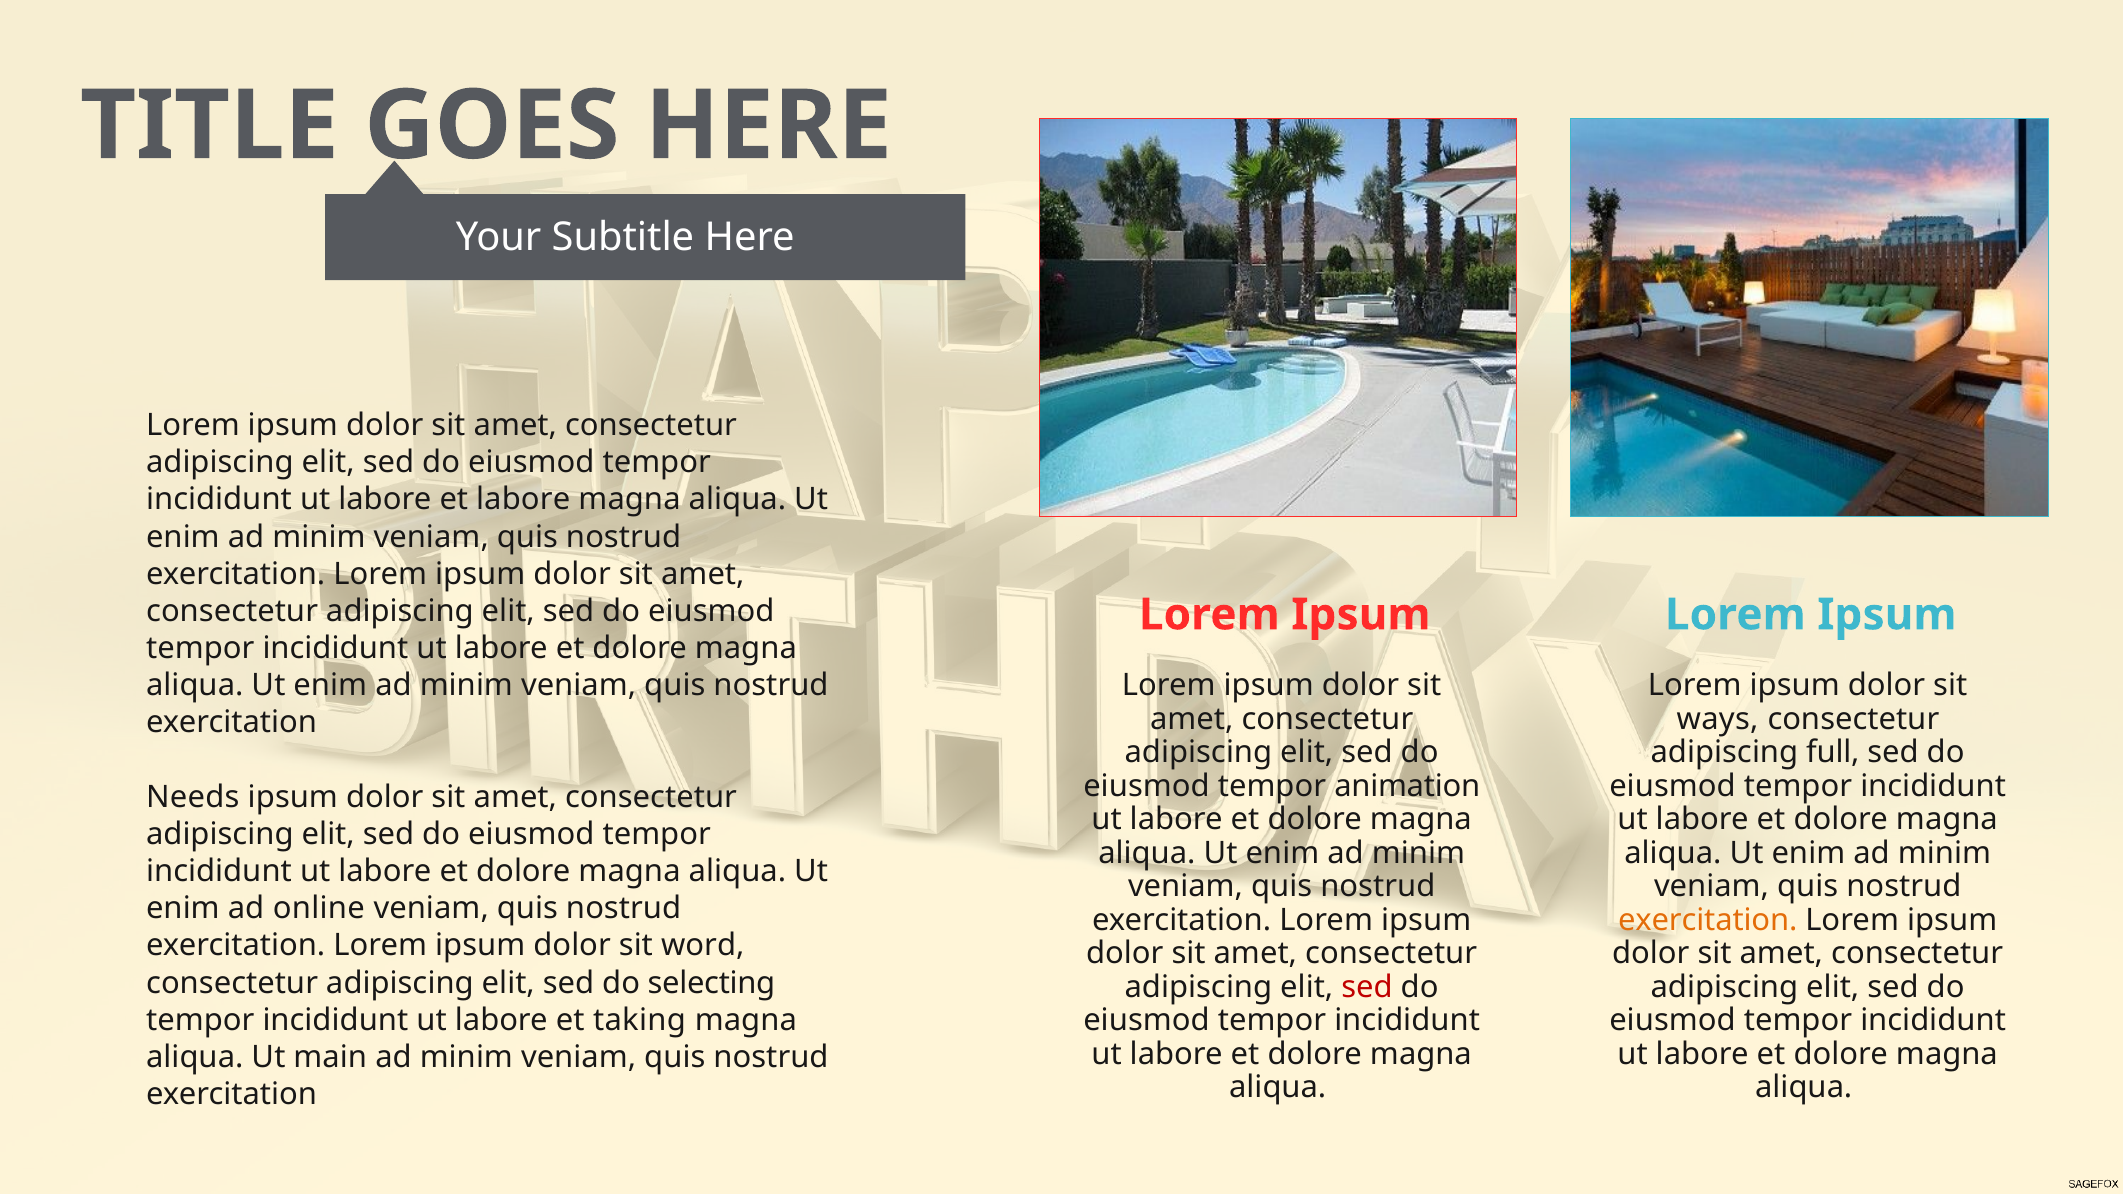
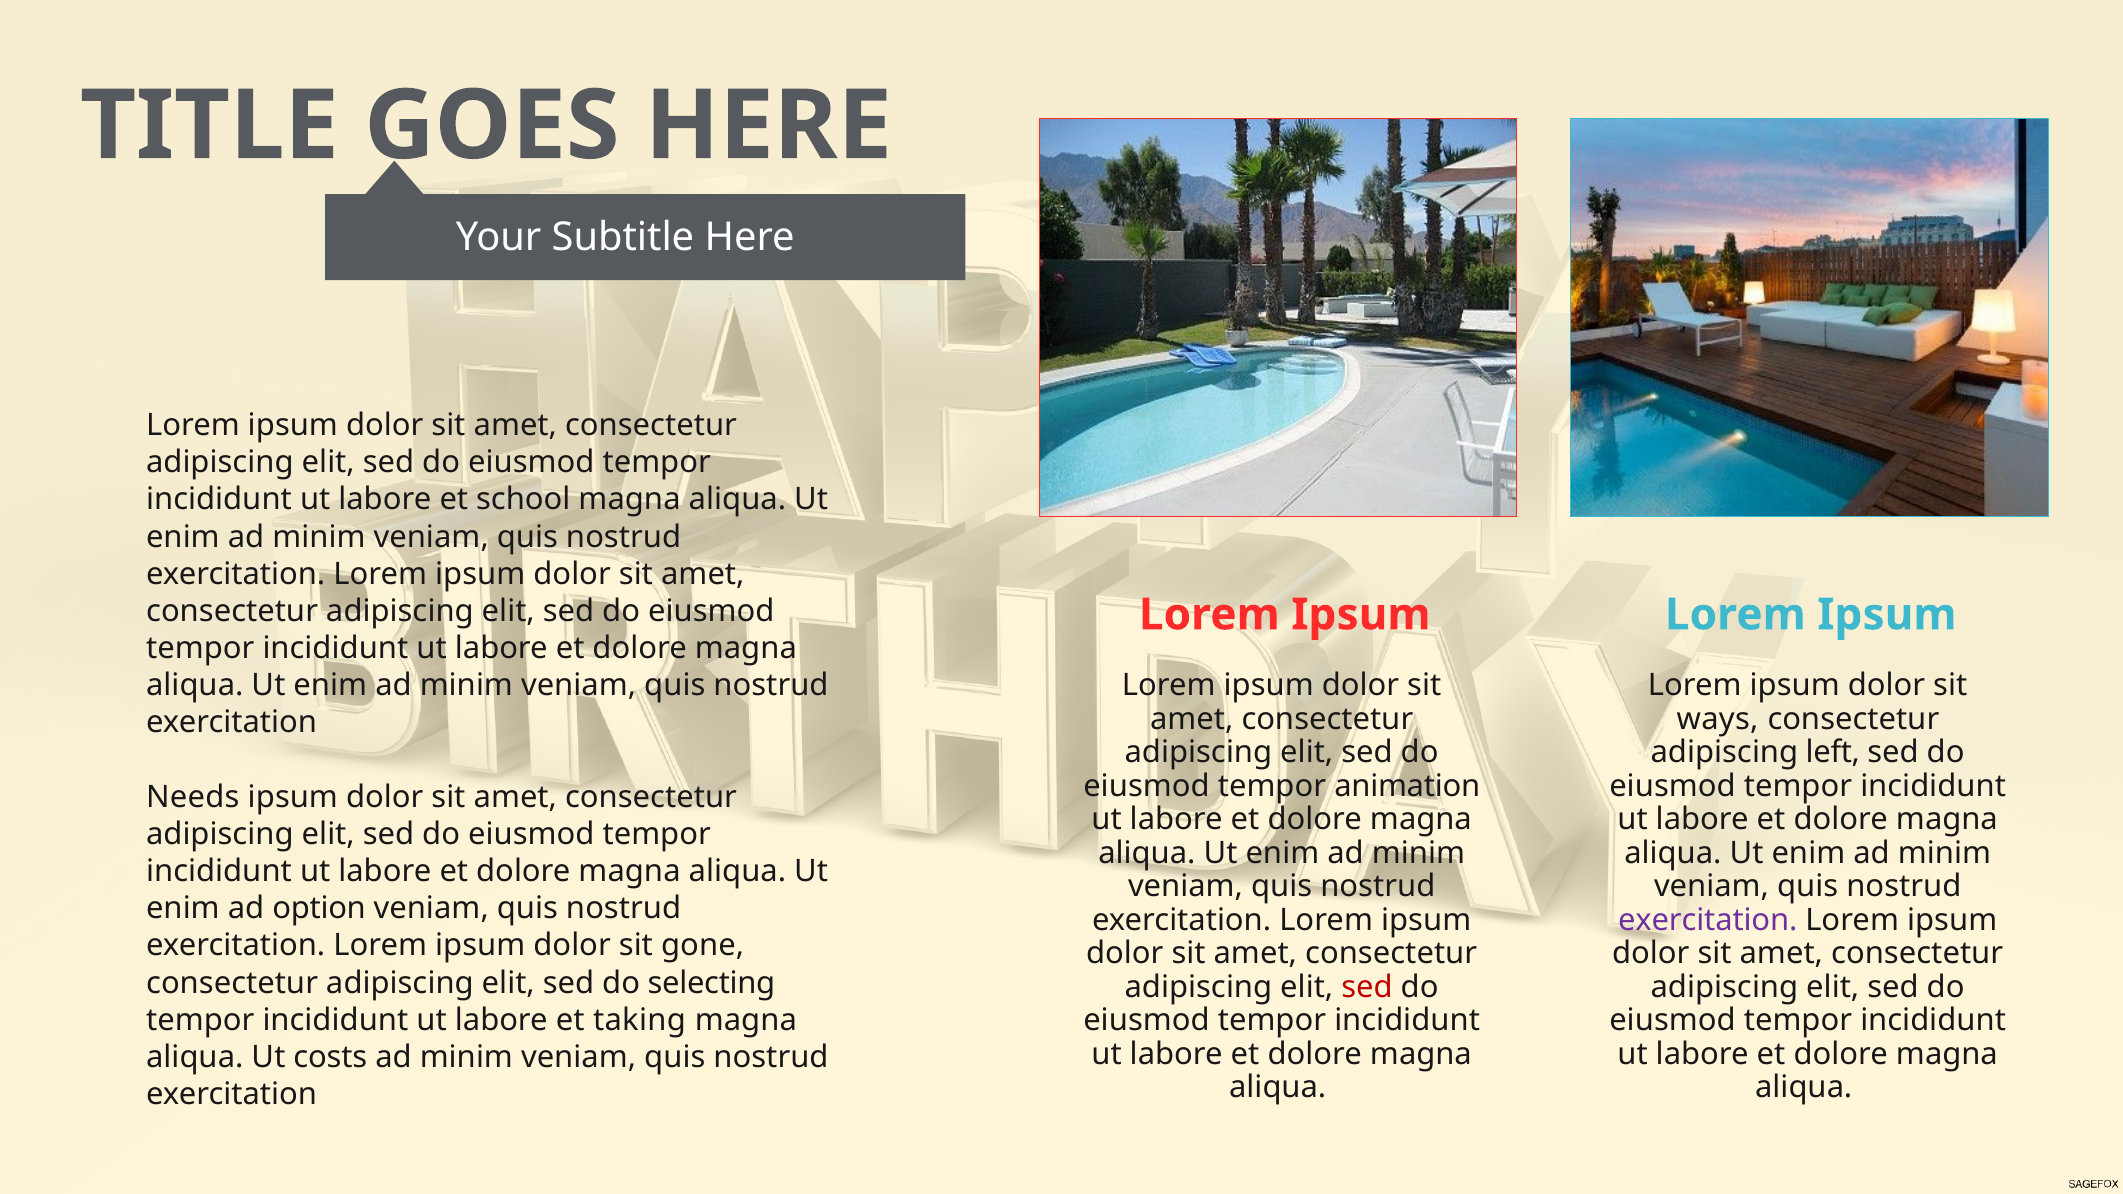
et labore: labore -> school (523, 500)
full: full -> left (1833, 753)
online: online -> option (319, 909)
exercitation colour: orange -> purple (1708, 920)
word: word -> gone (703, 946)
main: main -> costs (330, 1057)
